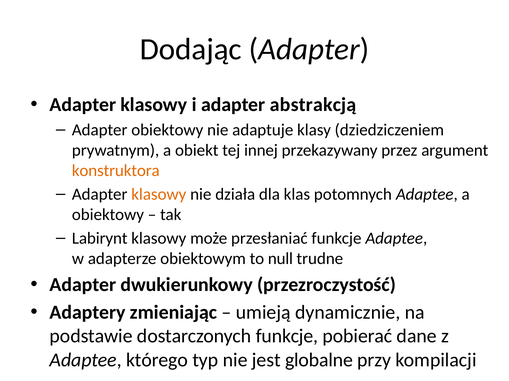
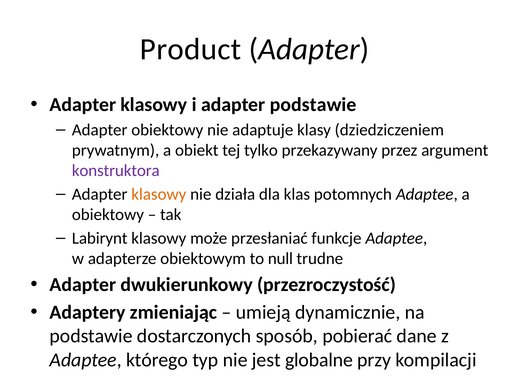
Dodając: Dodając -> Product (191, 49)
adapter abstrakcją: abstrakcją -> podstawie (313, 105)
innej: innej -> tylko (261, 151)
konstruktora colour: orange -> purple (116, 171)
dostarczonych funkcje: funkcje -> sposób (287, 337)
